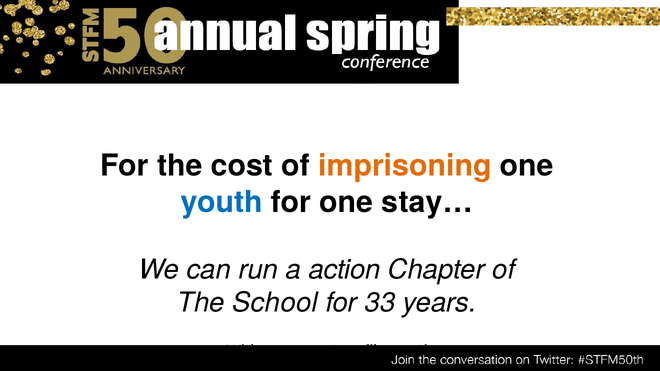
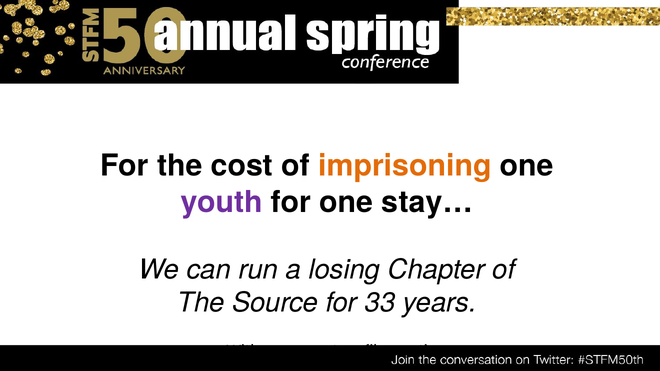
youth colour: blue -> purple (222, 202)
action: action -> losing (344, 270)
School: School -> Source (275, 303)
